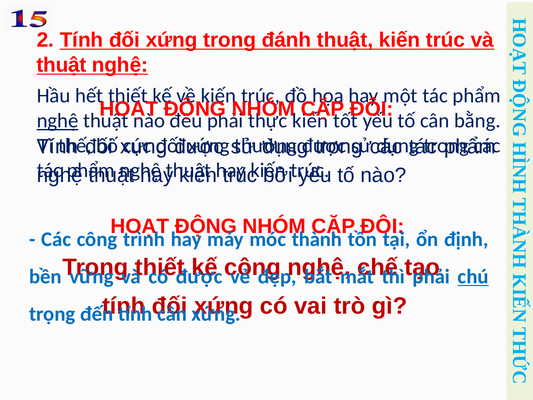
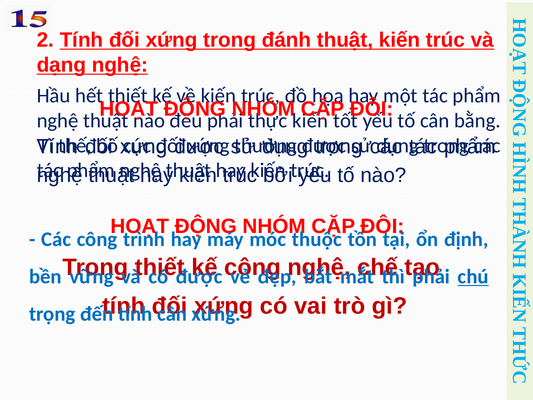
thuật: thuật -> dạng (61, 65)
nghệ underline: present -> none (58, 121)
thành: thành -> thuộc (317, 239)
